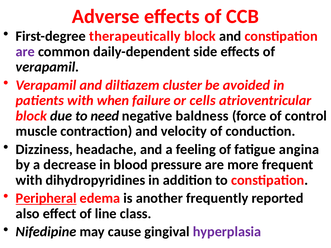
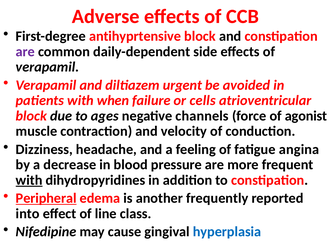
therapeutically: therapeutically -> antihyprtensive (135, 36)
cluster: cluster -> urgent (182, 85)
need: need -> ages (105, 116)
baldness: baldness -> channels (202, 116)
control: control -> agonist (306, 116)
with underline: none -> present (29, 180)
also: also -> into (28, 214)
hyperplasia colour: purple -> blue (227, 232)
